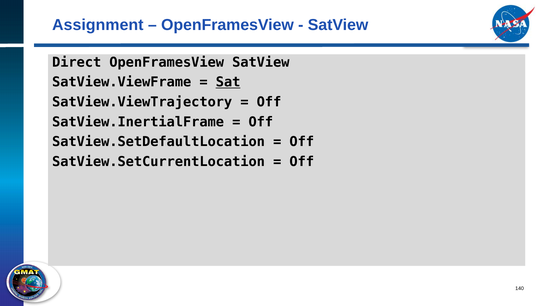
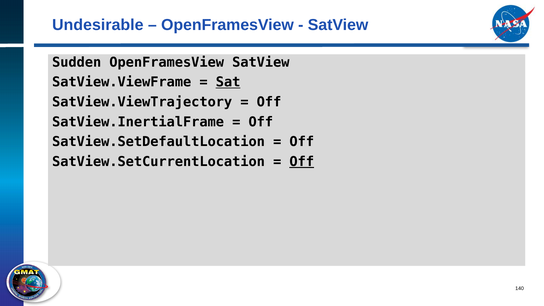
Assignment: Assignment -> Undesirable (98, 25)
Direct: Direct -> Sudden (77, 62)
Off underline: none -> present (302, 162)
